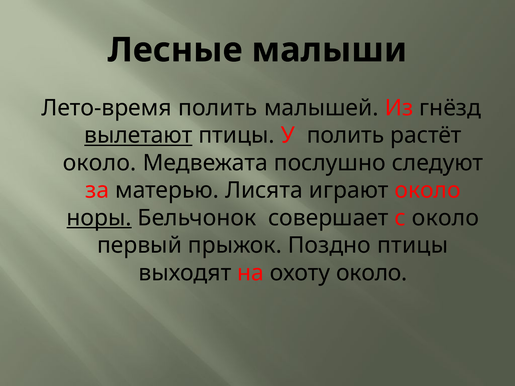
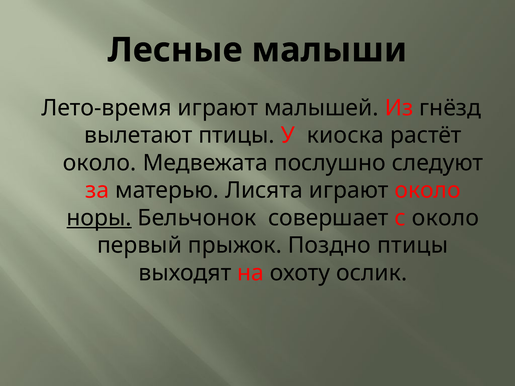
Лето-время полить: полить -> играют (218, 108)
вылетают underline: present -> none (138, 136)
У полить: полить -> киоска (345, 136)
охоту около: около -> ослик (372, 273)
